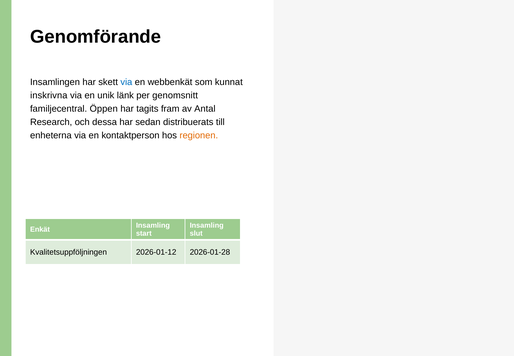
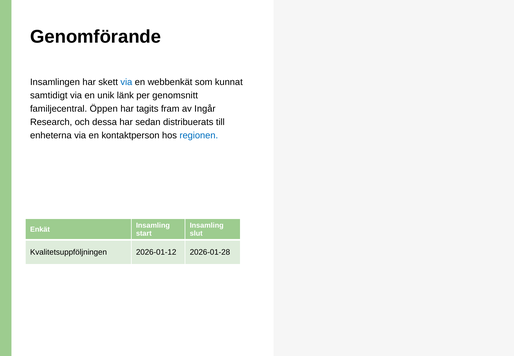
inskrivna: inskrivna -> samtidigt (49, 95)
Antal: Antal -> Ingår (205, 109)
regionen colour: orange -> blue (199, 135)
